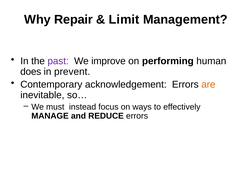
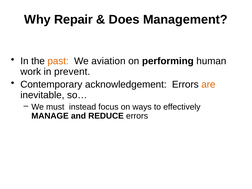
Limit: Limit -> Does (124, 20)
past colour: purple -> orange (58, 61)
improve: improve -> aviation (108, 61)
does: does -> work (31, 72)
